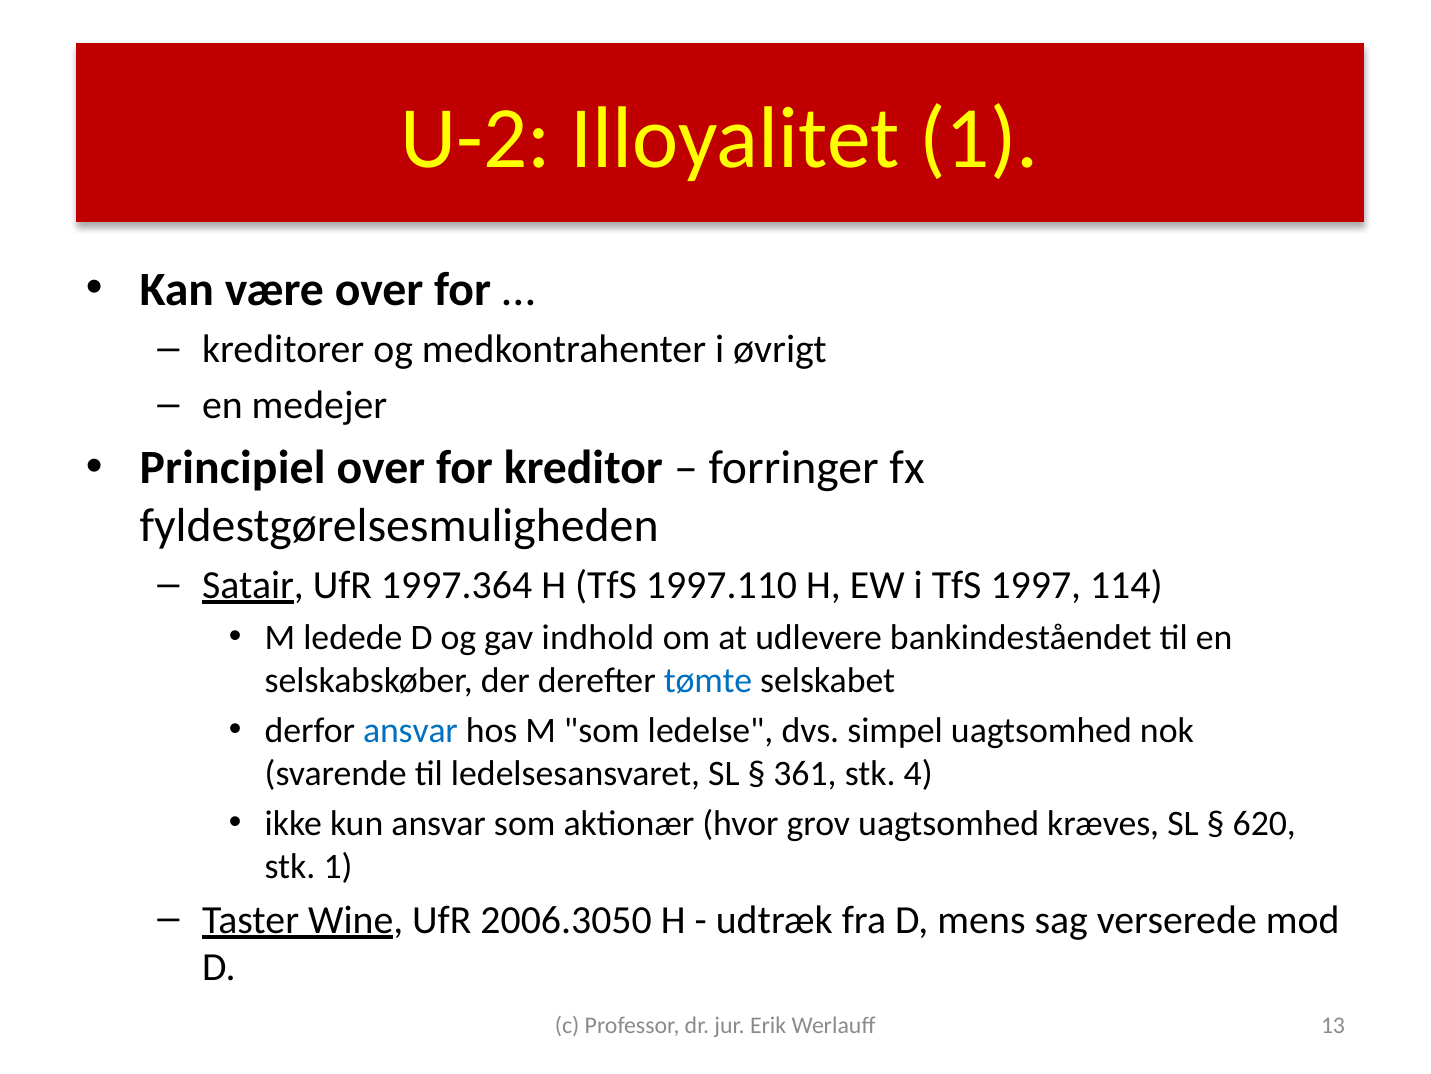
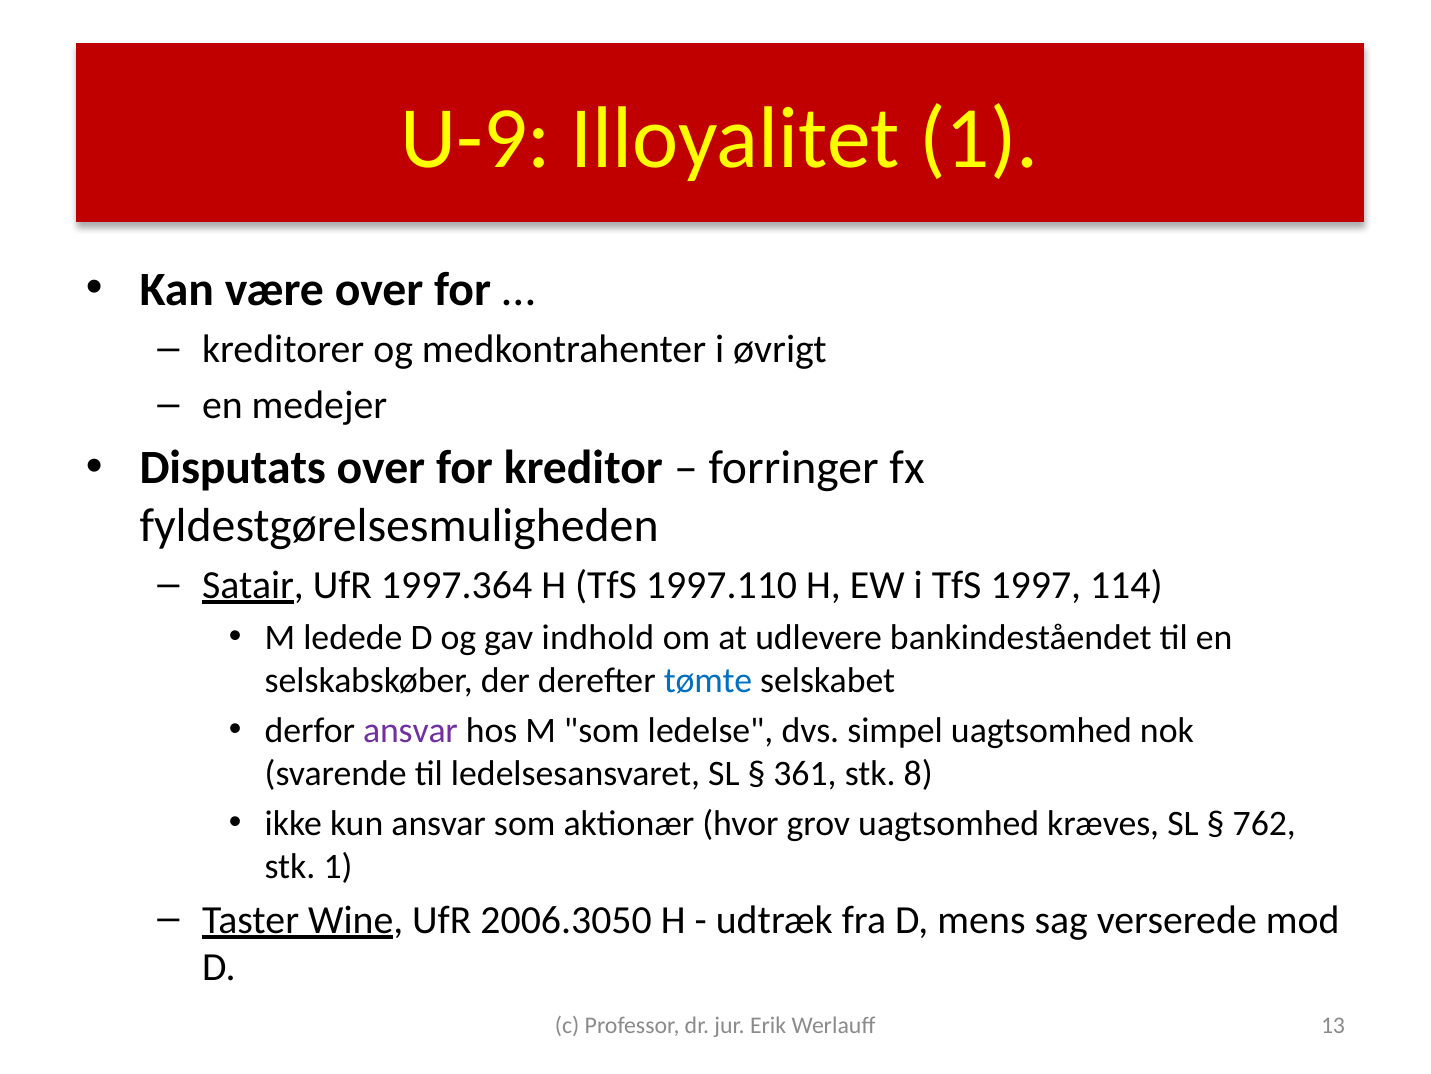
U-2: U-2 -> U-9 (476, 139)
Principiel: Principiel -> Disputats (233, 468)
ansvar colour: blue -> purple (411, 730)
4: 4 -> 8 (918, 773)
620: 620 -> 762 (1264, 823)
